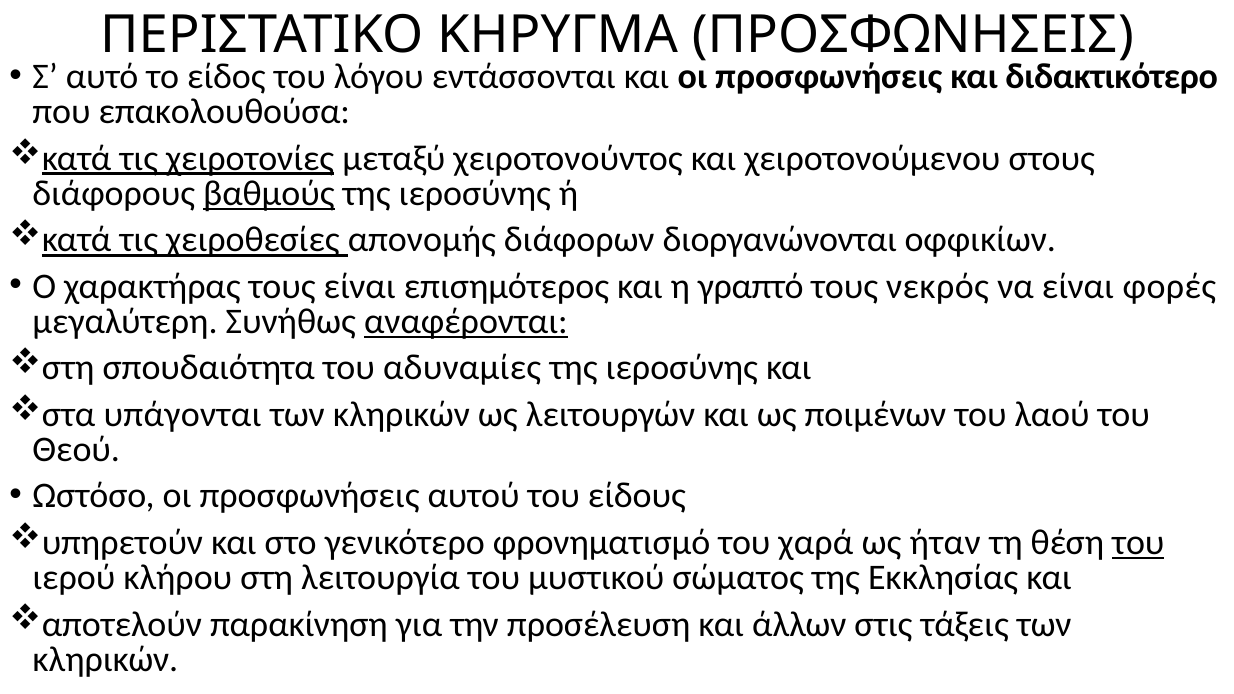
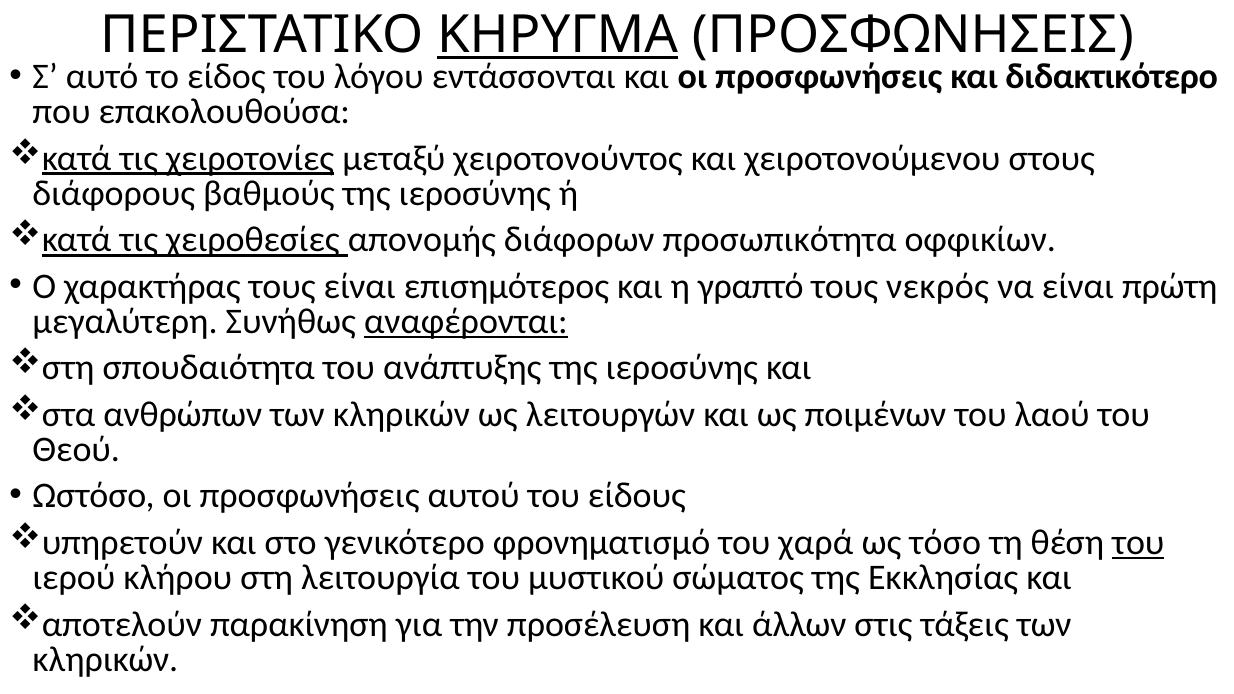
ΚΗΡΥΓΜΑ underline: none -> present (558, 35)
βαθμούς underline: present -> none (269, 193)
διοργανώνονται: διοργανώνονται -> προσωπικότητα (780, 240)
φορές: φορές -> πρώτη (1170, 286)
αδυναμίες: αδυναμίες -> ανάπτυξης (462, 368)
υπάγονται: υπάγονται -> ανθρώπων (183, 415)
ήταν: ήταν -> τόσο (945, 543)
